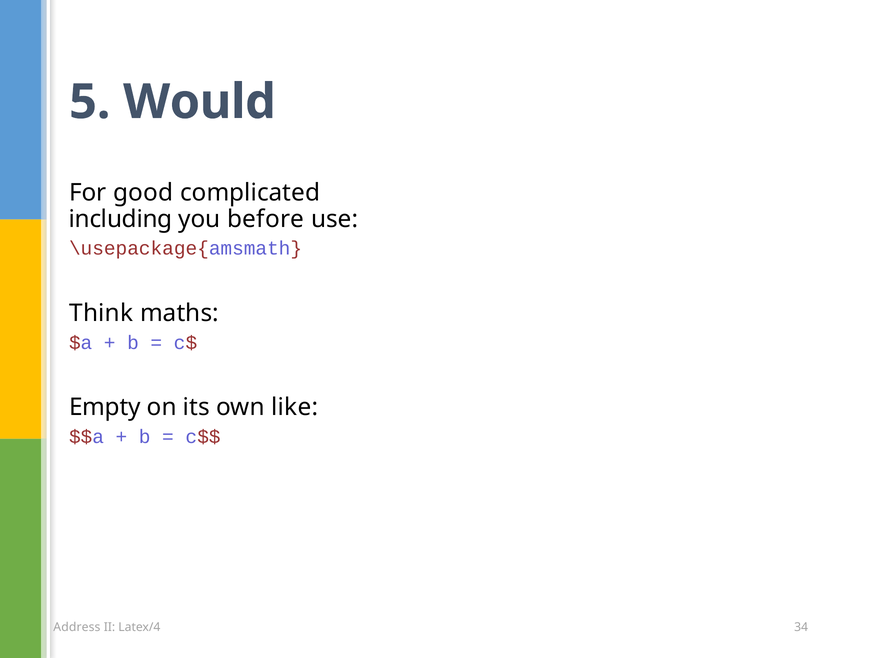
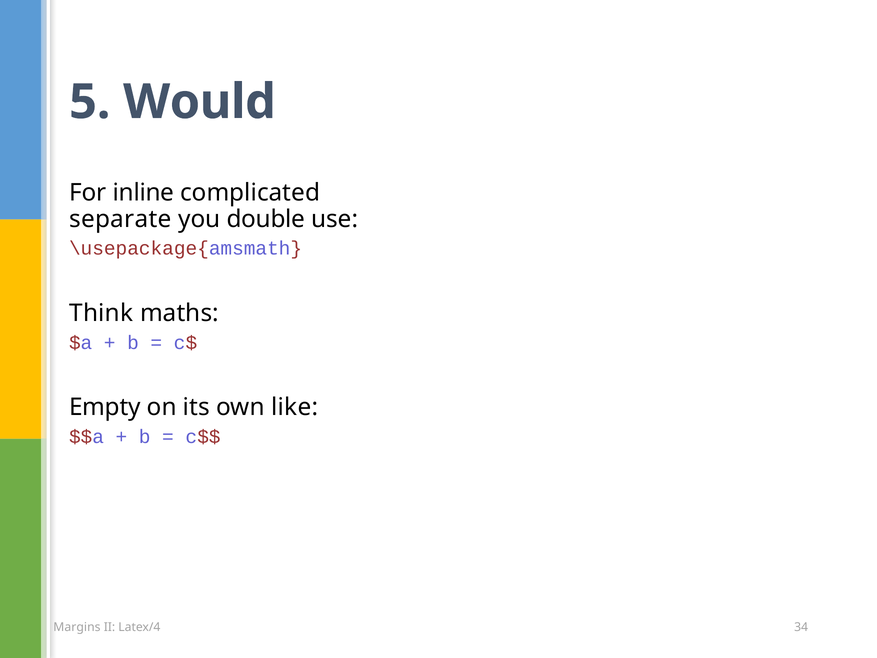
good: good -> inline (143, 193)
including: including -> separate (120, 219)
before: before -> double (266, 219)
Address: Address -> Margins (77, 627)
